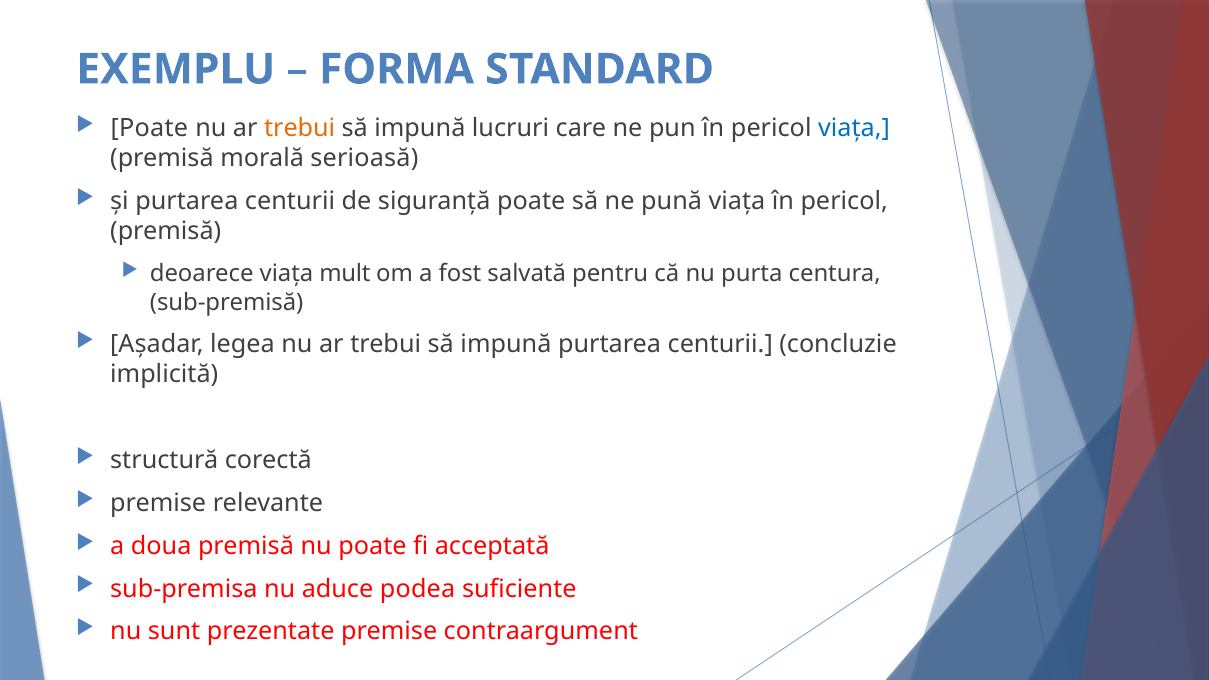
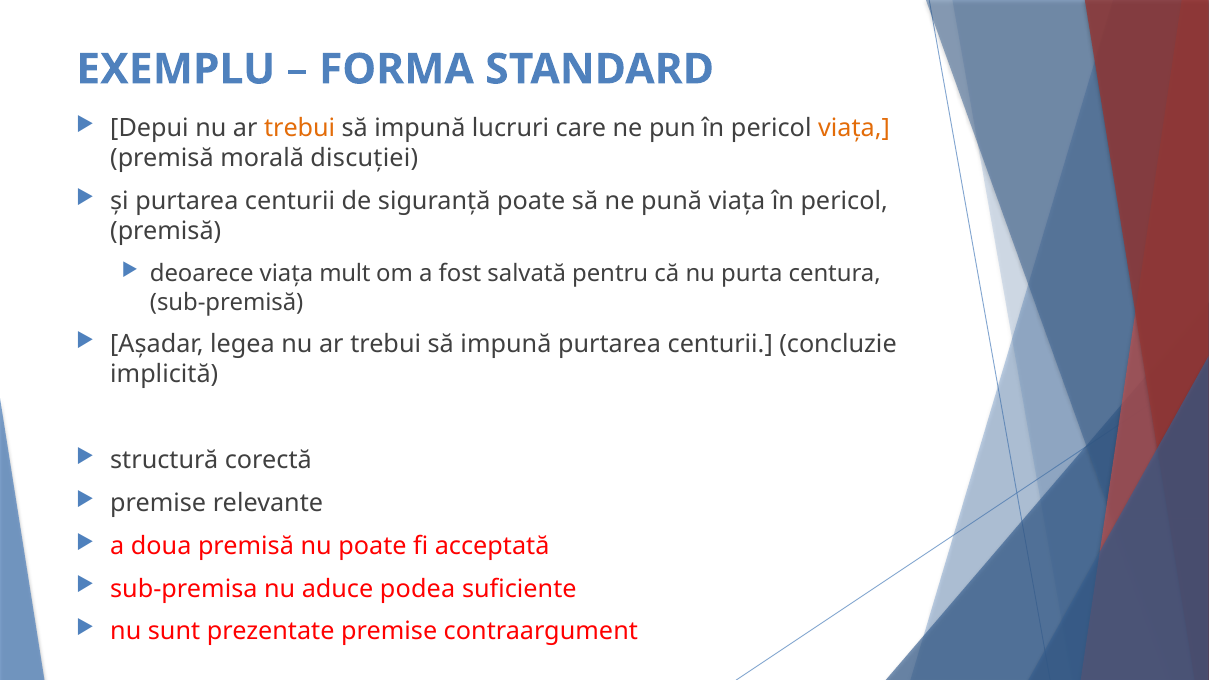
Poate: Poate -> Depui (149, 128)
viața colour: blue -> orange (854, 128)
serioasă: serioasă -> discuției (364, 159)
